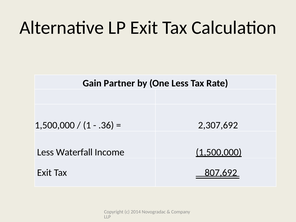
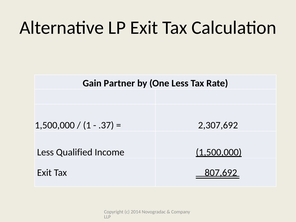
.36: .36 -> .37 (106, 125)
Waterfall: Waterfall -> Qualified (74, 152)
